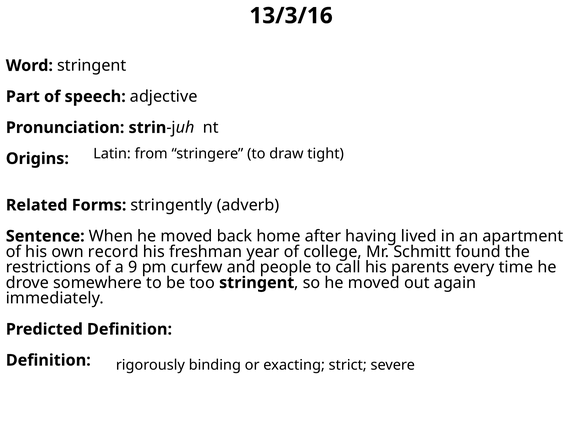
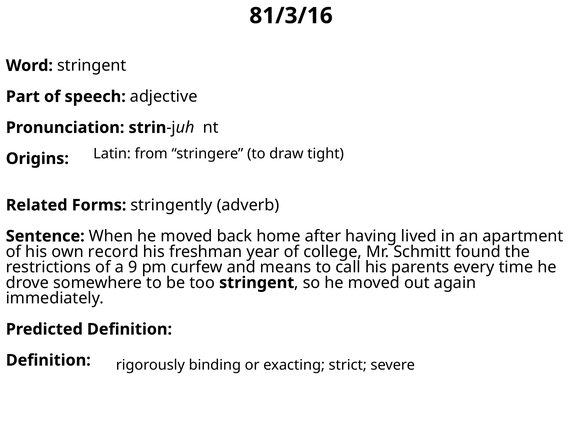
13/3/16: 13/3/16 -> 81/3/16 (291, 16)
people: people -> means (286, 268)
